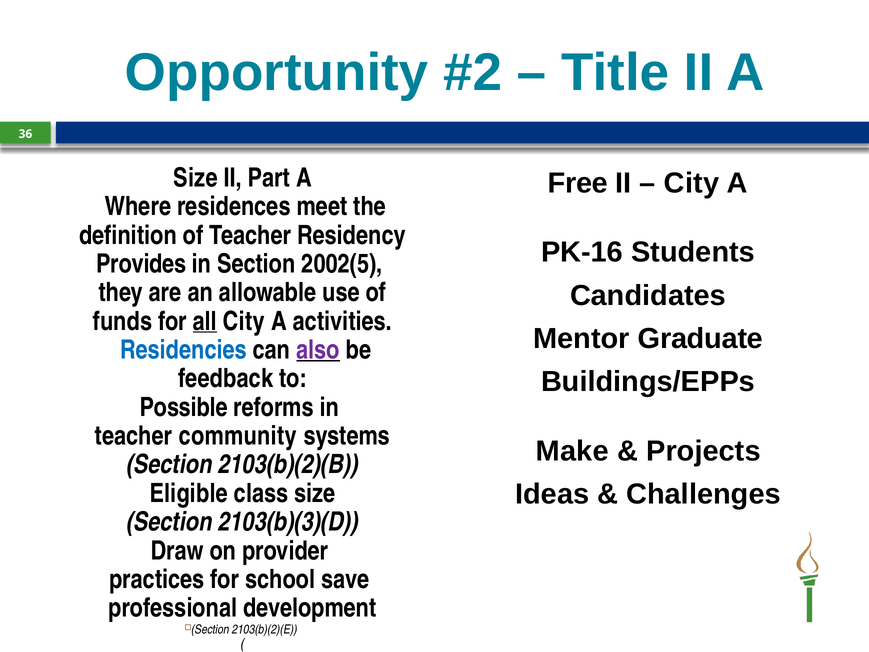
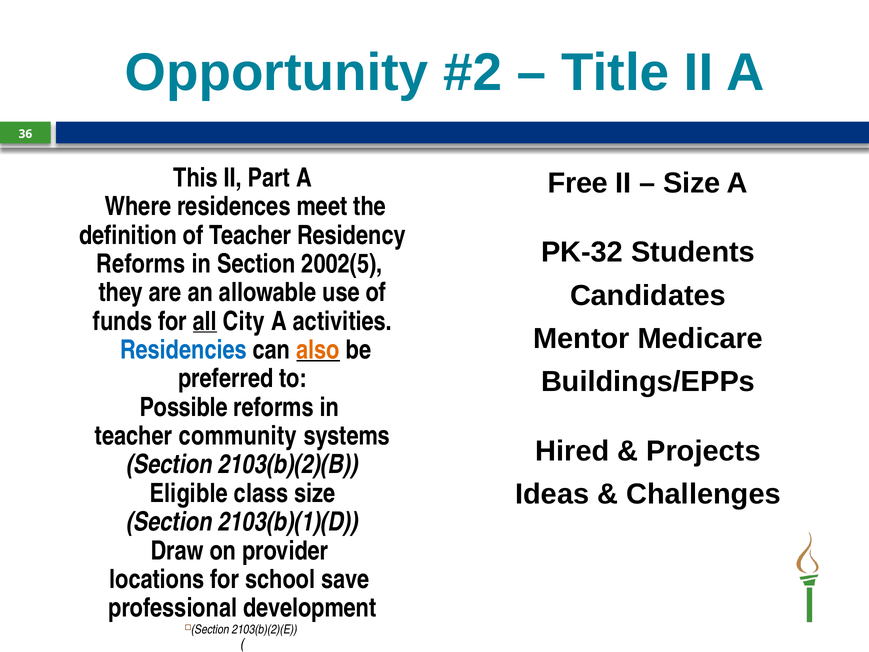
Size: Size -> This (196, 178)
City: City -> Size (692, 183)
PK-16: PK-16 -> PK-32 (582, 252)
Provides: Provides -> Reforms (141, 264)
Graduate: Graduate -> Medicare (700, 339)
also colour: purple -> orange (318, 350)
feedback: feedback -> preferred (226, 379)
Make: Make -> Hired (572, 451)
2103(b)(3)(D: 2103(b)(3)(D -> 2103(b)(1)(D (288, 522)
practices: practices -> locations (157, 579)
